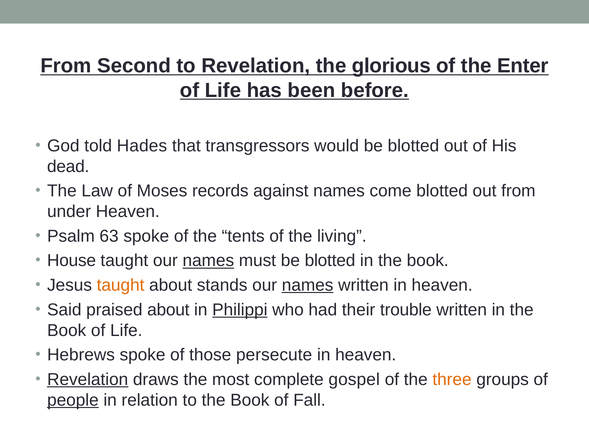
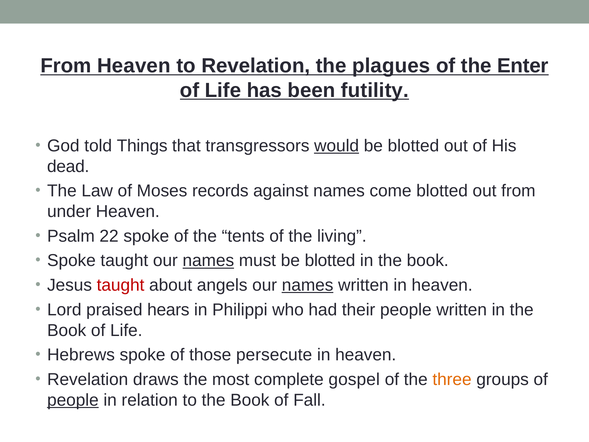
From Second: Second -> Heaven (134, 66)
glorious: glorious -> plagues (391, 66)
before: before -> futility (375, 90)
Hades: Hades -> Things (142, 146)
would underline: none -> present (337, 146)
63: 63 -> 22 (109, 236)
House: House -> Spoke (71, 260)
taught colour: orange -> red (121, 285)
stands: stands -> angels (222, 285)
Said: Said -> Lord (64, 310)
praised about: about -> hears (168, 310)
Philippi underline: present -> none (240, 310)
their trouble: trouble -> people (406, 310)
Revelation underline: present -> none (88, 379)
